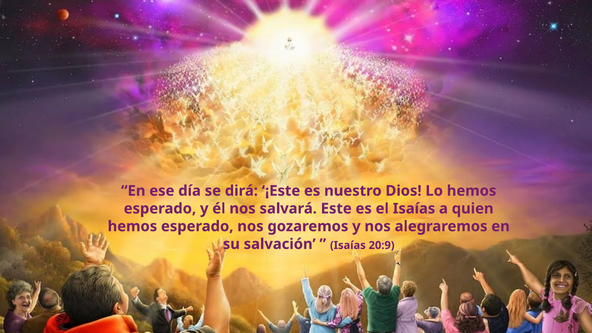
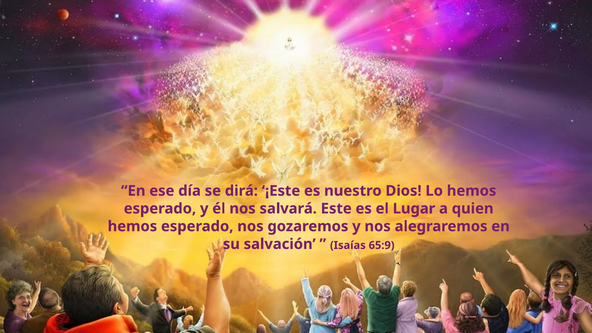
el Isaías: Isaías -> Lugar (414, 209)
20:9: 20:9 -> 65:9 (382, 245)
